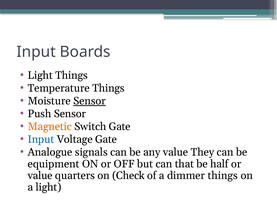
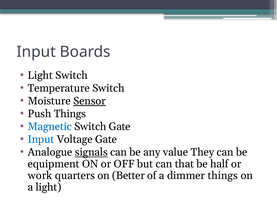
Light Things: Things -> Switch (71, 75)
Temperature Things: Things -> Switch (108, 88)
Push Sensor: Sensor -> Things (70, 114)
Magnetic colour: orange -> blue (50, 126)
signals underline: none -> present (91, 152)
value: value -> work (40, 175)
Check: Check -> Better (128, 175)
